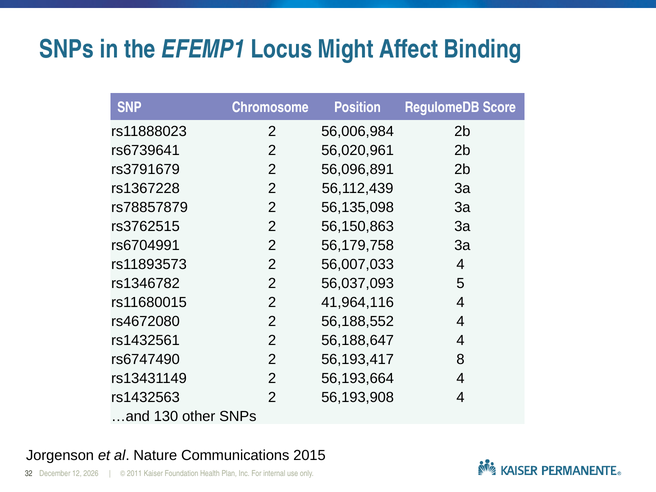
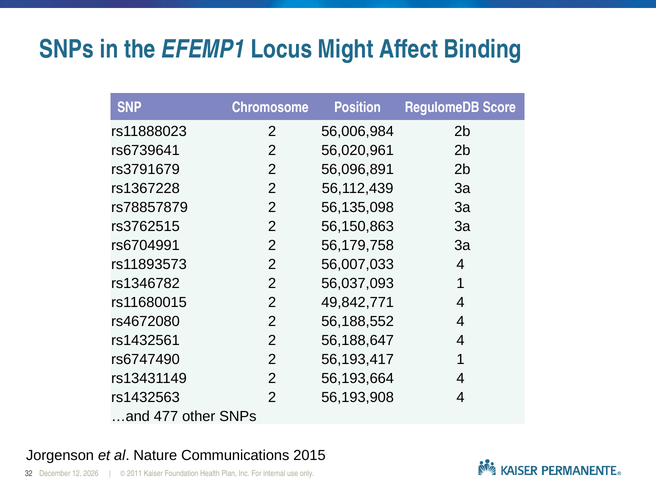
56,037,093 5: 5 -> 1 (461, 283)
41,964,116: 41,964,116 -> 49,842,771 (358, 302)
56,193,417 8: 8 -> 1 (461, 359)
130: 130 -> 477 (166, 416)
